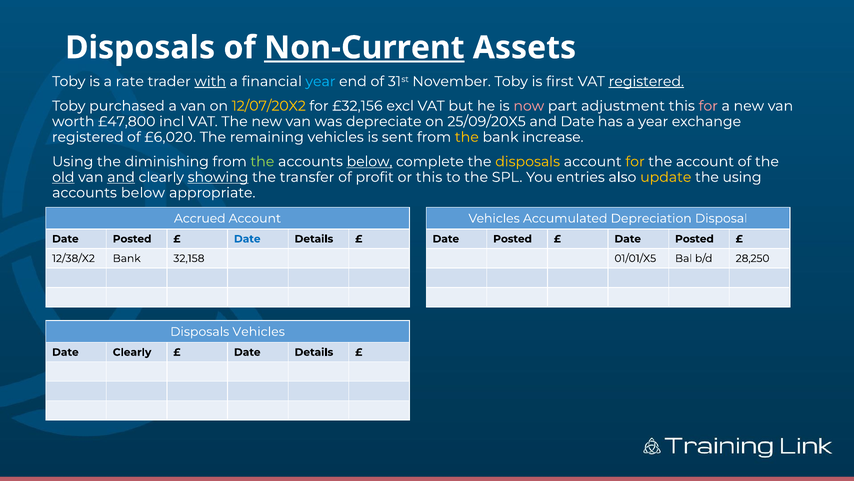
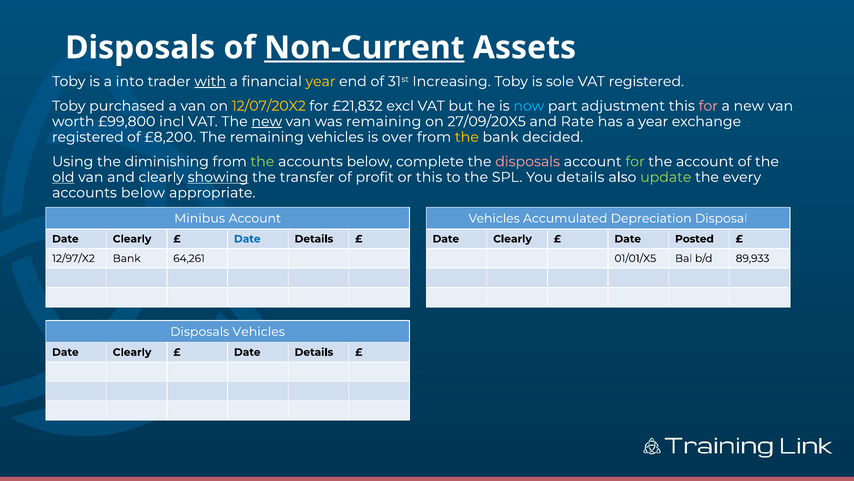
rate: rate -> into (130, 81)
year colour: light blue -> yellow (320, 81)
November: November -> Increasing (452, 81)
first: first -> sole (560, 81)
registered underline: present -> none (646, 81)
£32,156: £32,156 -> £21,832 (357, 106)
now colour: pink -> light blue (529, 106)
£47,800: £47,800 -> £99,800 (127, 121)
new underline: none -> present (267, 121)
was depreciate: depreciate -> remaining (384, 121)
25/09/20X5: 25/09/20X5 -> 27/09/20X5 (487, 121)
and Date: Date -> Rate (577, 121)
£6,020: £6,020 -> £8,200 (170, 137)
sent: sent -> over (397, 137)
increase: increase -> decided (553, 137)
below underline: present -> none (370, 161)
disposals colour: yellow -> pink (528, 161)
for colour: yellow -> light green (635, 161)
and underline: present -> none (121, 177)
You entries: entries -> details (580, 177)
update colour: yellow -> light green (666, 177)
the using: using -> every (742, 177)
Accrued: Accrued -> Minibus (200, 218)
Posted: Posted -> Clearly (132, 239)
Posted: Posted -> Clearly (512, 239)
12/38/X2: 12/38/X2 -> 12/97/X2 (73, 258)
32,158: 32,158 -> 64,261 (189, 258)
28,250: 28,250 -> 89,933 (753, 258)
